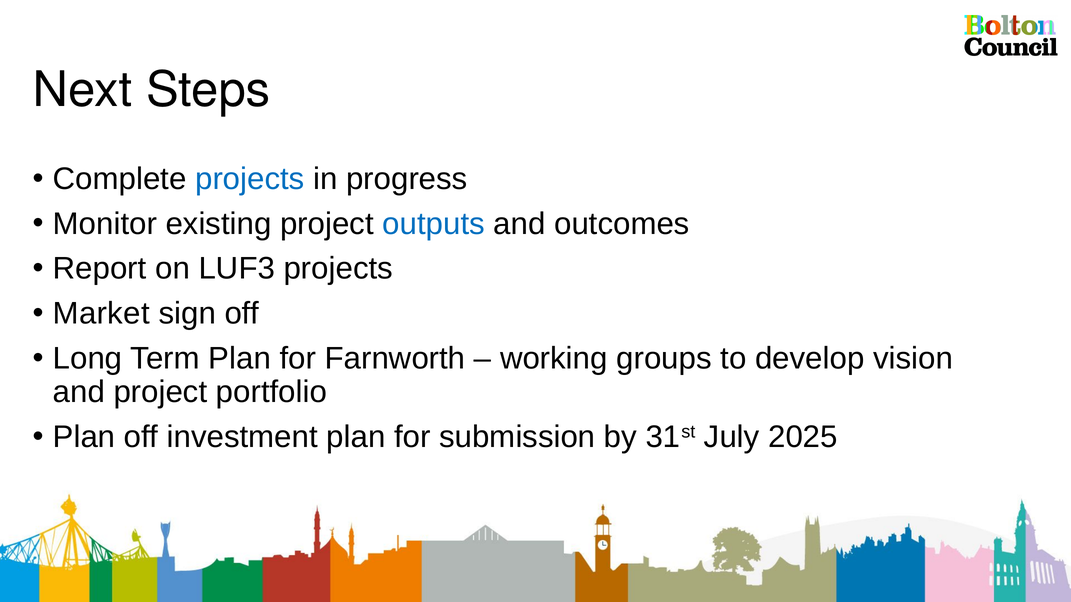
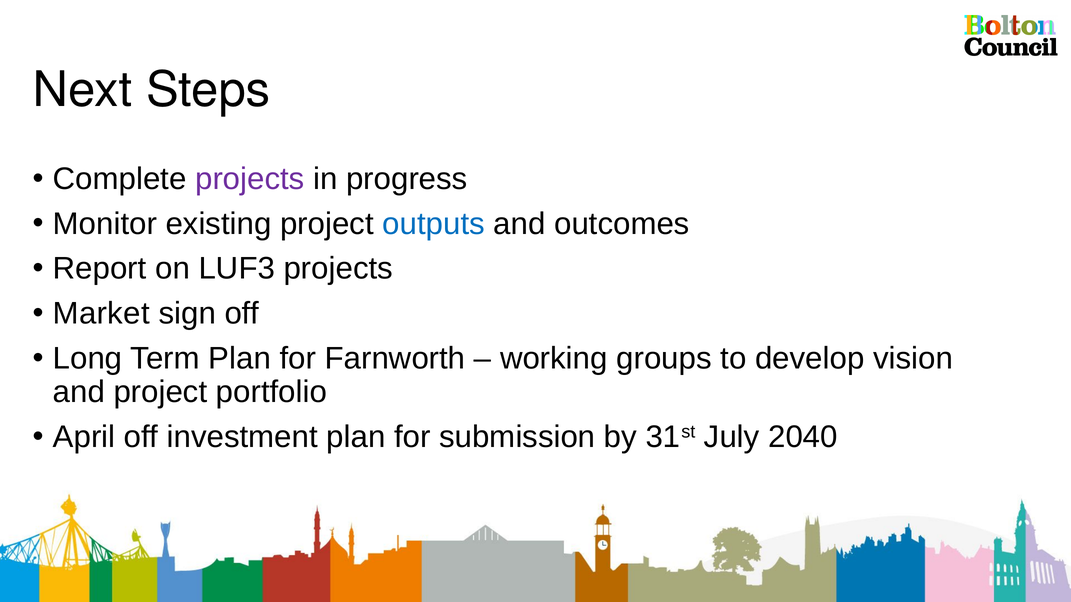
projects colour: blue -> purple (250, 179)
Plan: Plan -> April (84, 437)
2025: 2025 -> 2040 (803, 437)
